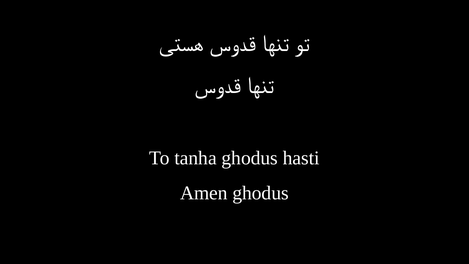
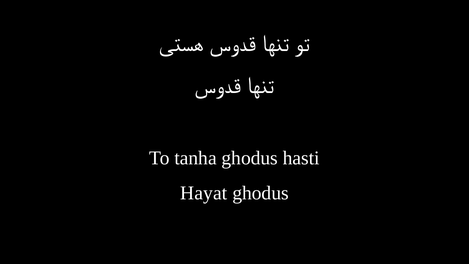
Amen: Amen -> Hayat (204, 193)
